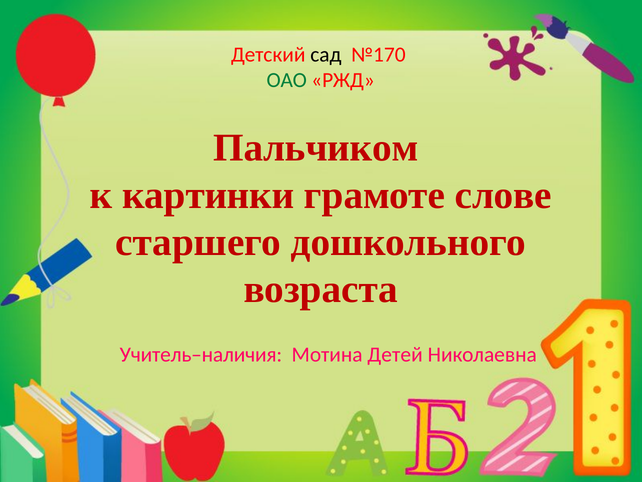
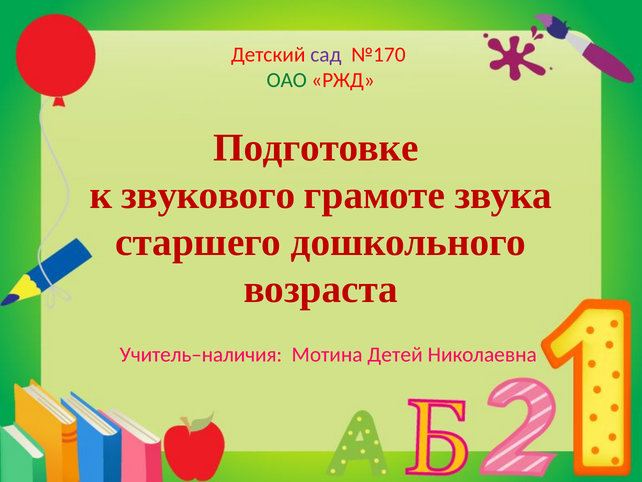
сад colour: black -> purple (326, 55)
Пальчиком: Пальчиком -> Подготовке (316, 148)
картинки: картинки -> звукового (208, 195)
слове: слове -> звука (503, 195)
